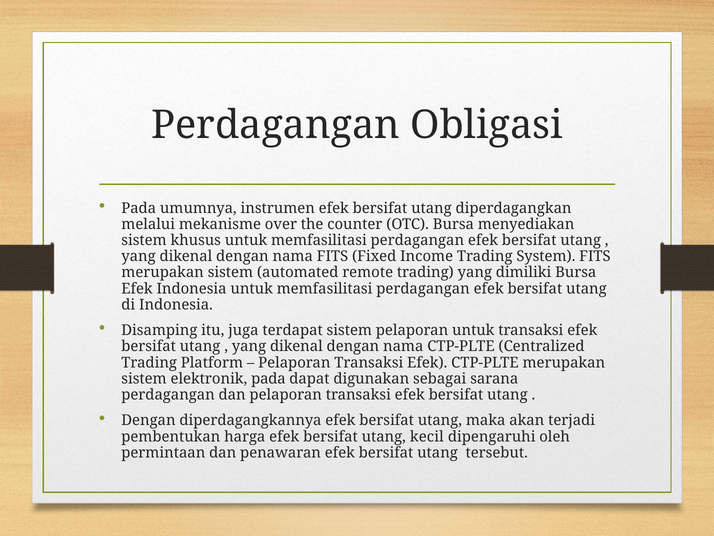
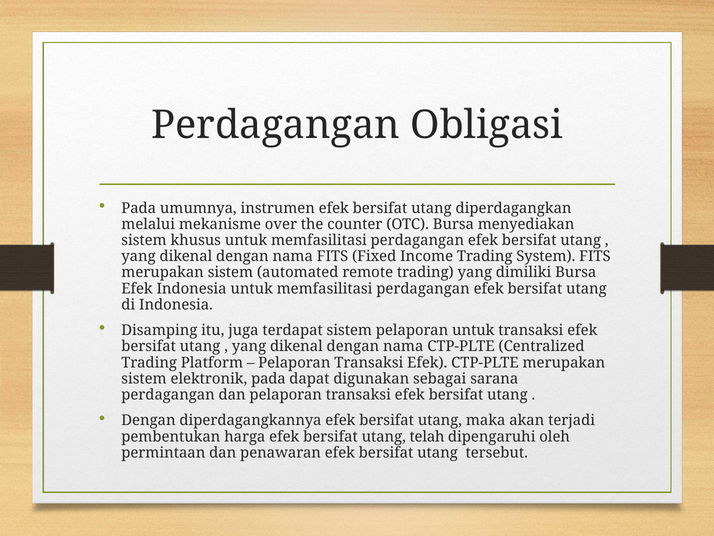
kecil: kecil -> telah (427, 436)
